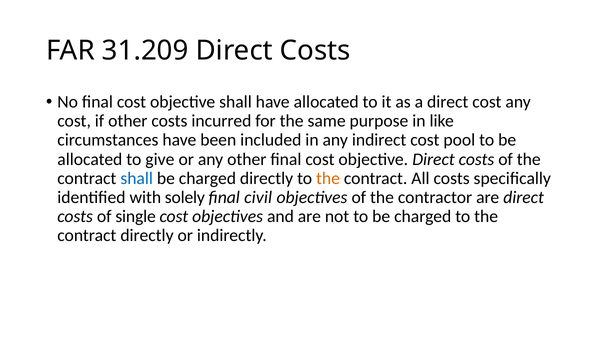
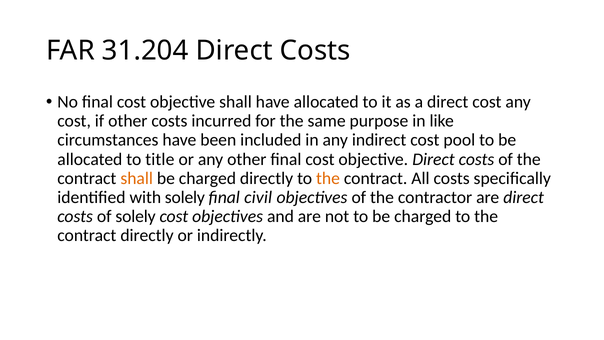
31.209: 31.209 -> 31.204 (145, 51)
give: give -> title (160, 159)
shall colour: blue -> orange (137, 178)
of single: single -> solely (136, 216)
